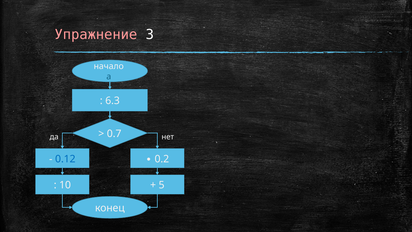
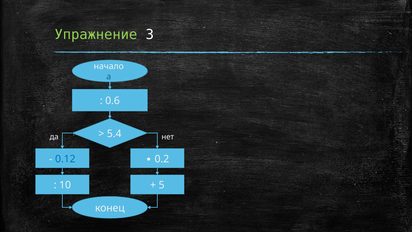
Упражнение colour: pink -> light green (96, 35)
6.3: 6.3 -> 0.6 (113, 101)
0.7: 0.7 -> 5.4 (114, 134)
